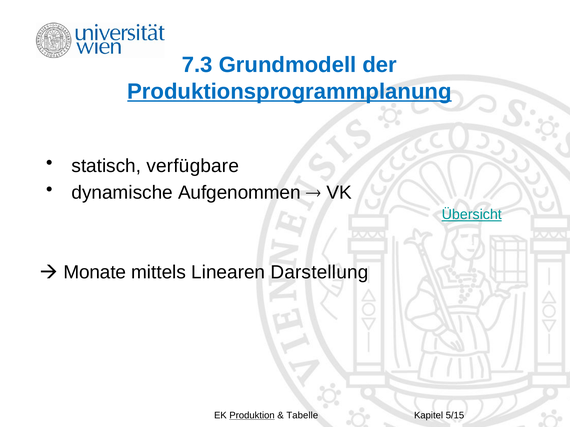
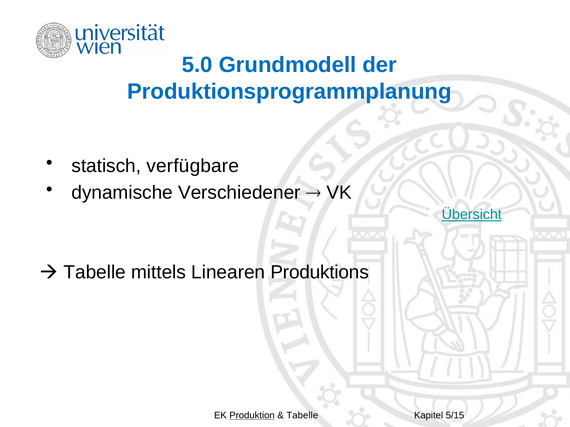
7.3: 7.3 -> 5.0 (197, 65)
Produktionsprogrammplanung underline: present -> none (289, 92)
Aufgenommen: Aufgenommen -> Verschiedener (239, 193)
Monate: Monate -> Tabelle (95, 273)
Darstellung: Darstellung -> Produktions (320, 273)
